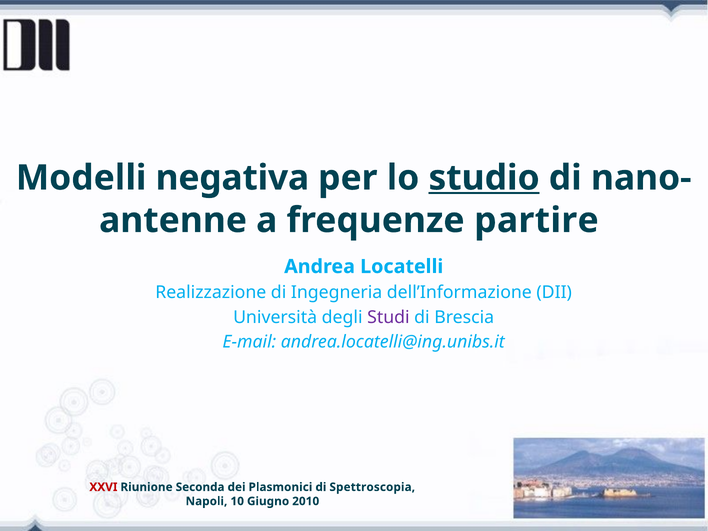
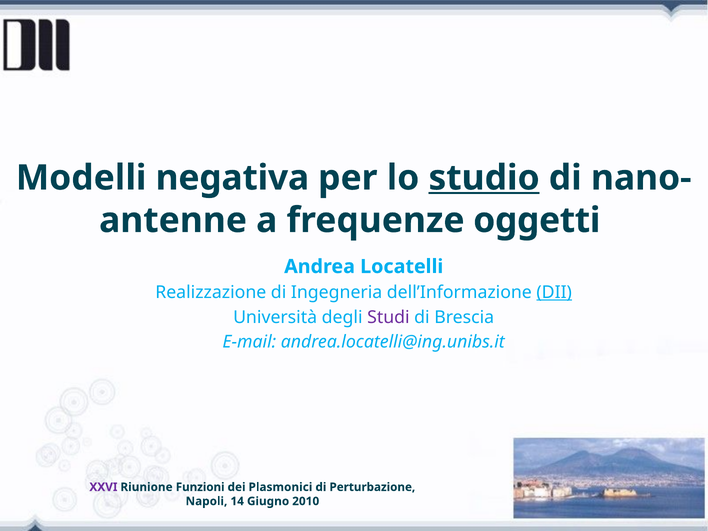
partire: partire -> oggetti (537, 220)
DII underline: none -> present (554, 292)
XXVI colour: red -> purple (103, 487)
Seconda: Seconda -> Funzioni (200, 487)
Spettroscopia: Spettroscopia -> Perturbazione (372, 487)
10: 10 -> 14 (237, 501)
